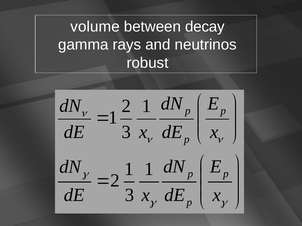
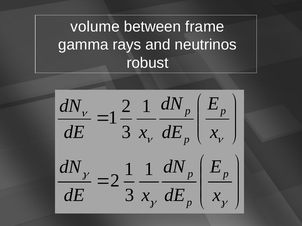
decay: decay -> frame (205, 27)
